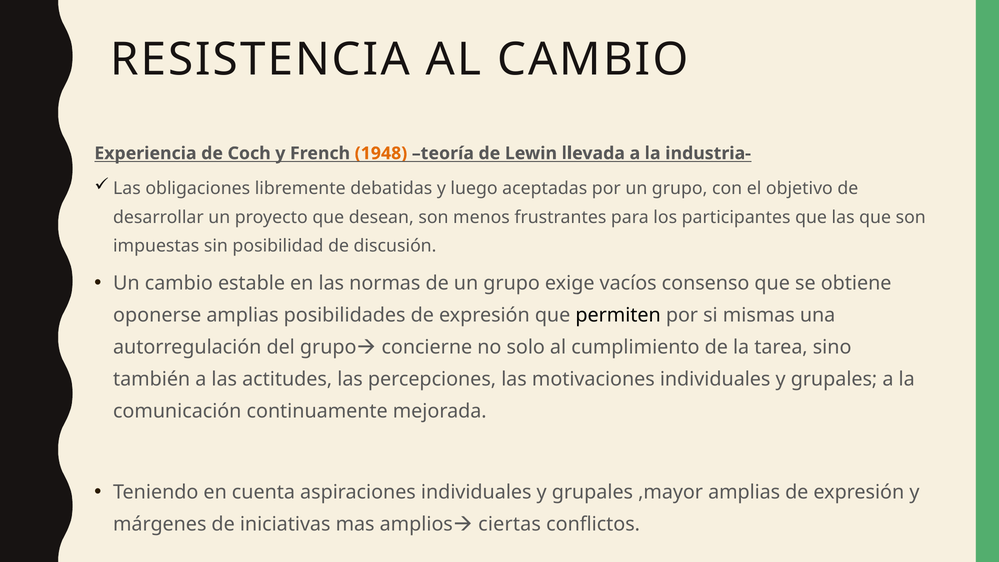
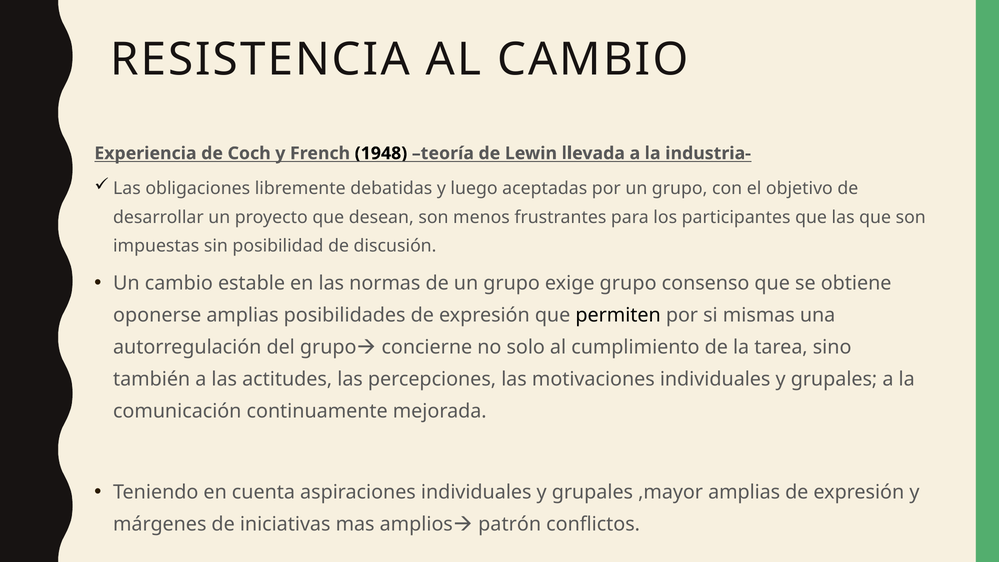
1948 colour: orange -> black (381, 153)
exige vacíos: vacíos -> grupo (628, 283)
ciertas: ciertas -> patrón (510, 524)
